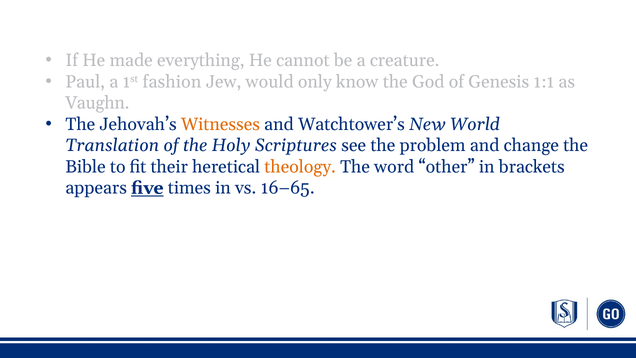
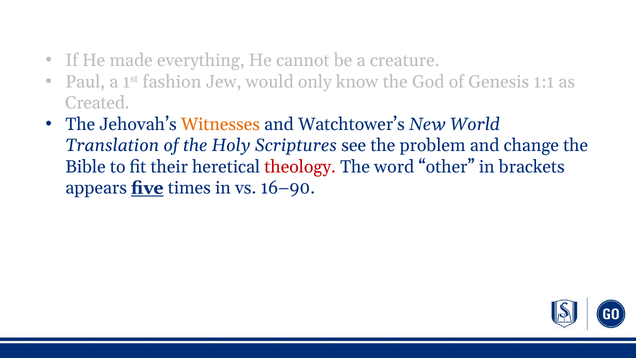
Vaughn: Vaughn -> Created (97, 103)
theology colour: orange -> red (300, 167)
16–65: 16–65 -> 16–90 (288, 188)
